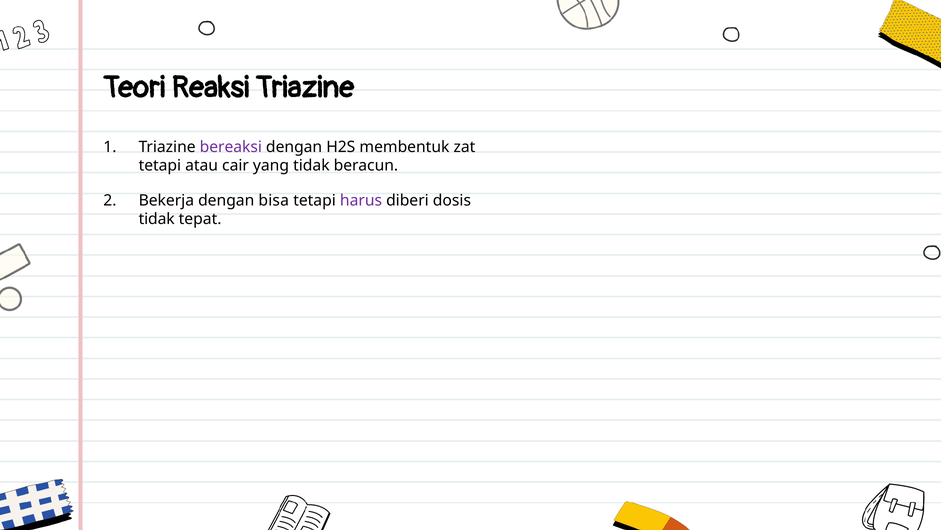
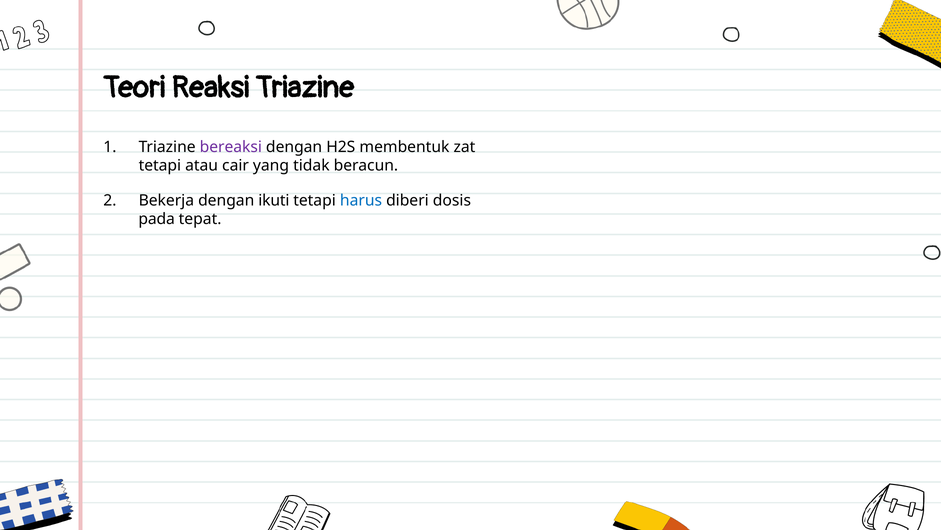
bisa: bisa -> ikuti (274, 201)
harus colour: purple -> blue (361, 201)
tidak: tidak -> pada (157, 219)
